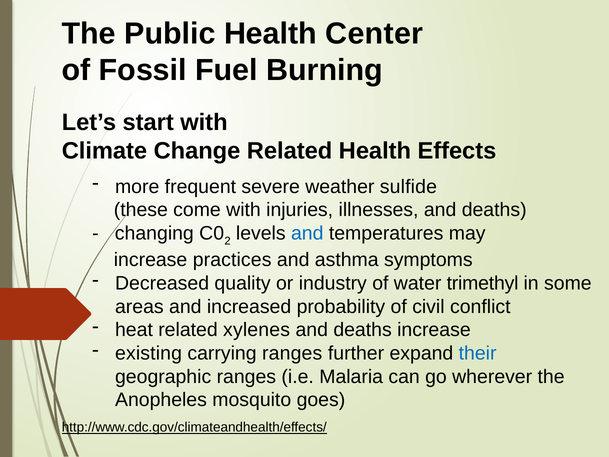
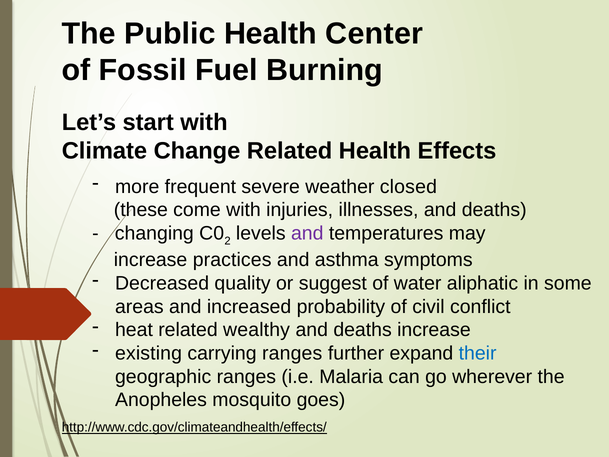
sulfide: sulfide -> closed (408, 187)
and colour: blue -> purple (307, 233)
industry: industry -> suggest (333, 283)
trimethyl: trimethyl -> aliphatic (482, 283)
xylenes: xylenes -> wealthy (257, 330)
